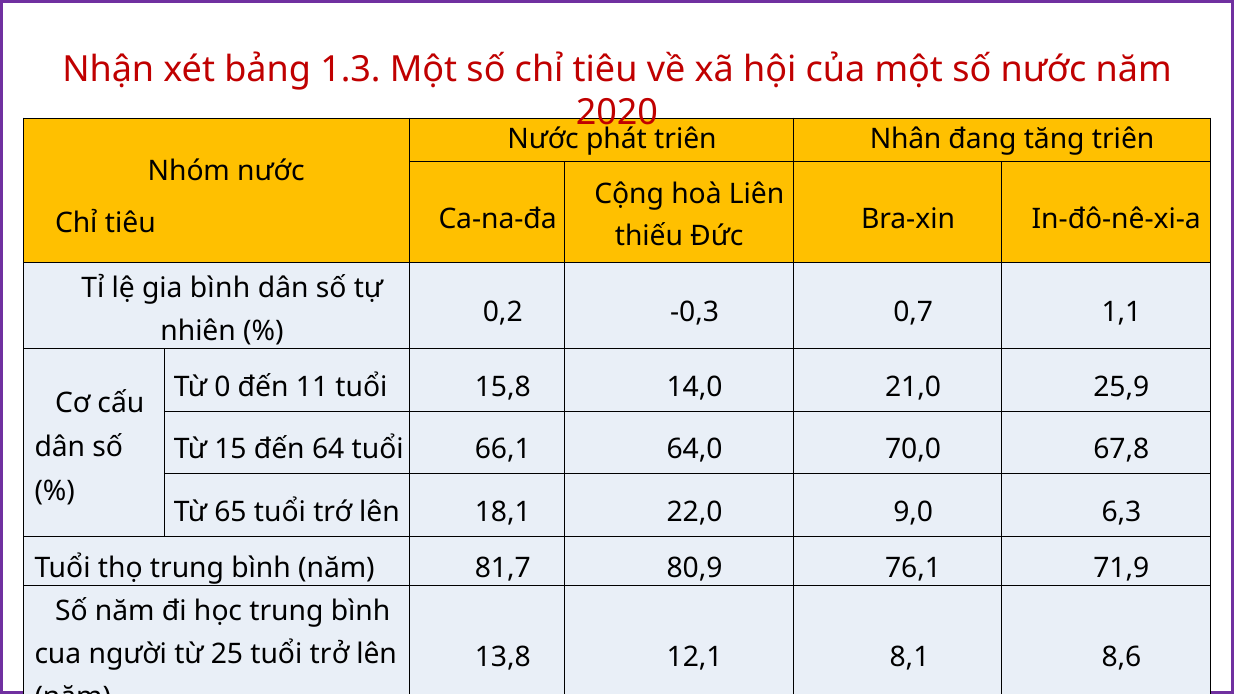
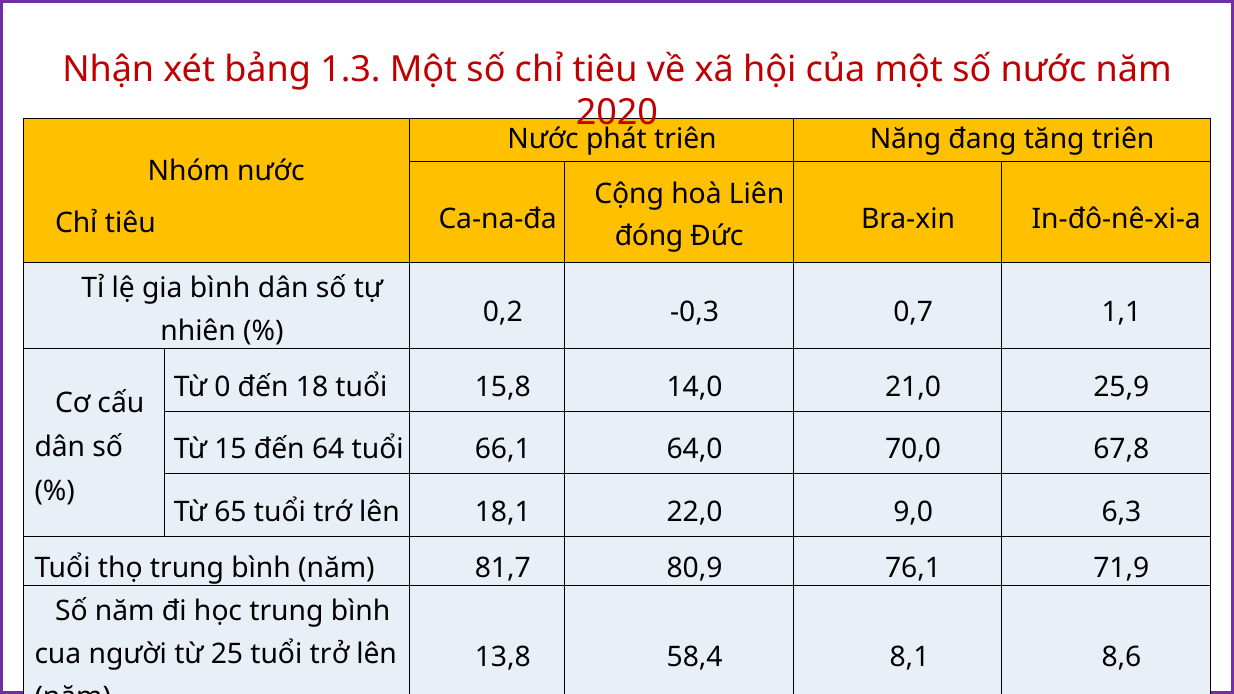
Nhân: Nhân -> Năng (906, 139)
thiếu: thiếu -> đóng (649, 237)
11: 11 -> 18 (312, 387)
12,1: 12,1 -> 58,4 (695, 657)
